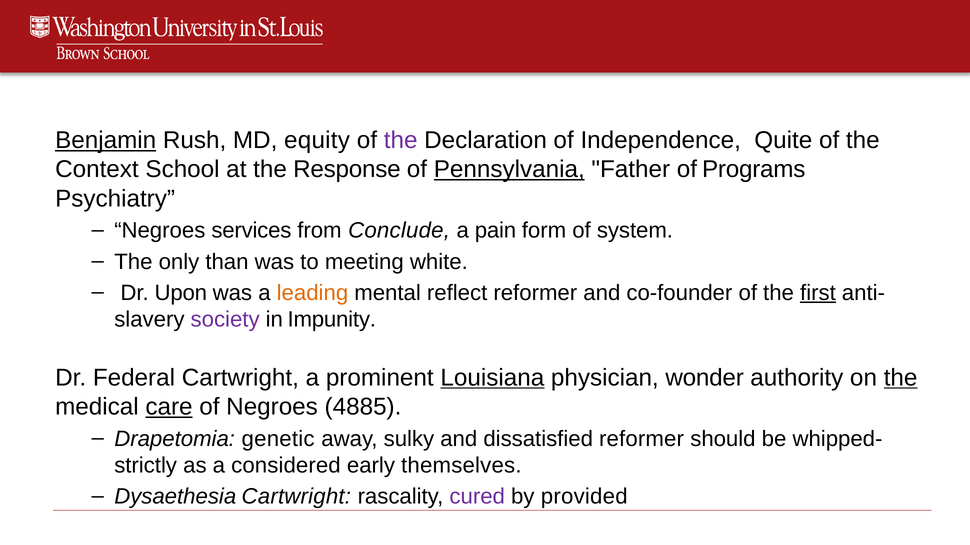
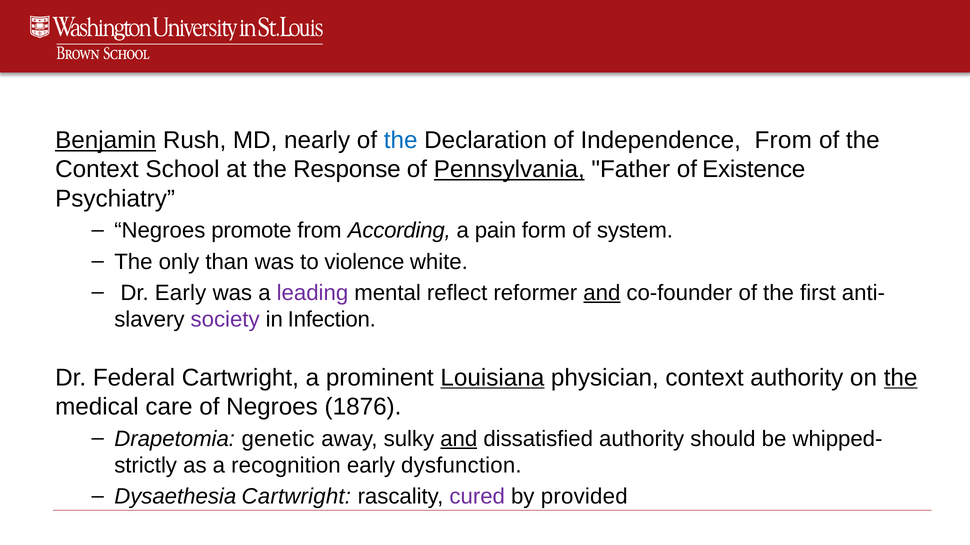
equity: equity -> nearly (317, 141)
the colour: purple -> blue (401, 141)
Independence Quite: Quite -> From (783, 141)
Programs: Programs -> Existence (754, 170)
services: services -> promote (251, 231)
Conclude: Conclude -> According (399, 231)
meeting: meeting -> violence (364, 262)
Dr Upon: Upon -> Early (181, 293)
leading colour: orange -> purple (312, 293)
and underline: none -> present (602, 293)
first underline: present -> none (818, 293)
Impunity: Impunity -> Infection (332, 320)
physician wonder: wonder -> context (705, 378)
care underline: present -> none (169, 407)
4885: 4885 -> 1876 (363, 407)
and underline: none -> present (459, 439)
dissatisfied reformer: reformer -> authority (642, 439)
considered: considered -> recognition (286, 466)
themselves: themselves -> dysfunction (461, 466)
